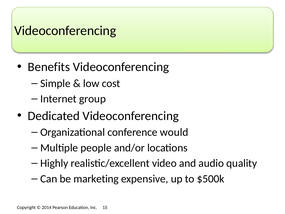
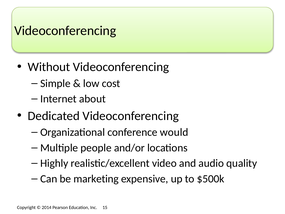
Benefits: Benefits -> Without (49, 67)
group: group -> about (92, 99)
